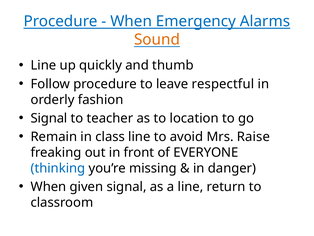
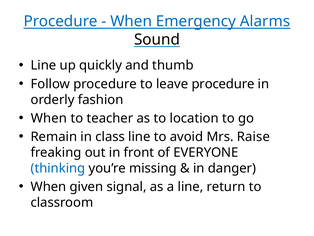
Sound colour: orange -> black (157, 40)
leave respectful: respectful -> procedure (223, 84)
Signal: Signal -> When (49, 118)
